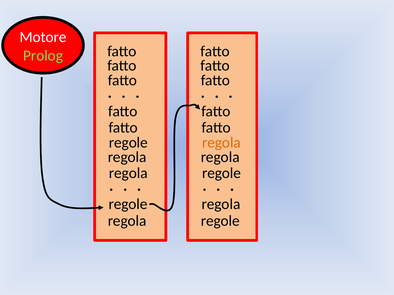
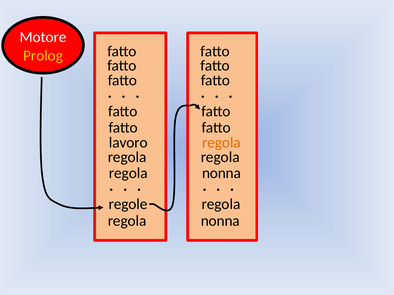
Prolog colour: light green -> yellow (43, 56)
regole: regole -> lavoro (128, 143)
regole: regole -> nonna (221, 173)
regole: regole -> nonna (220, 221)
